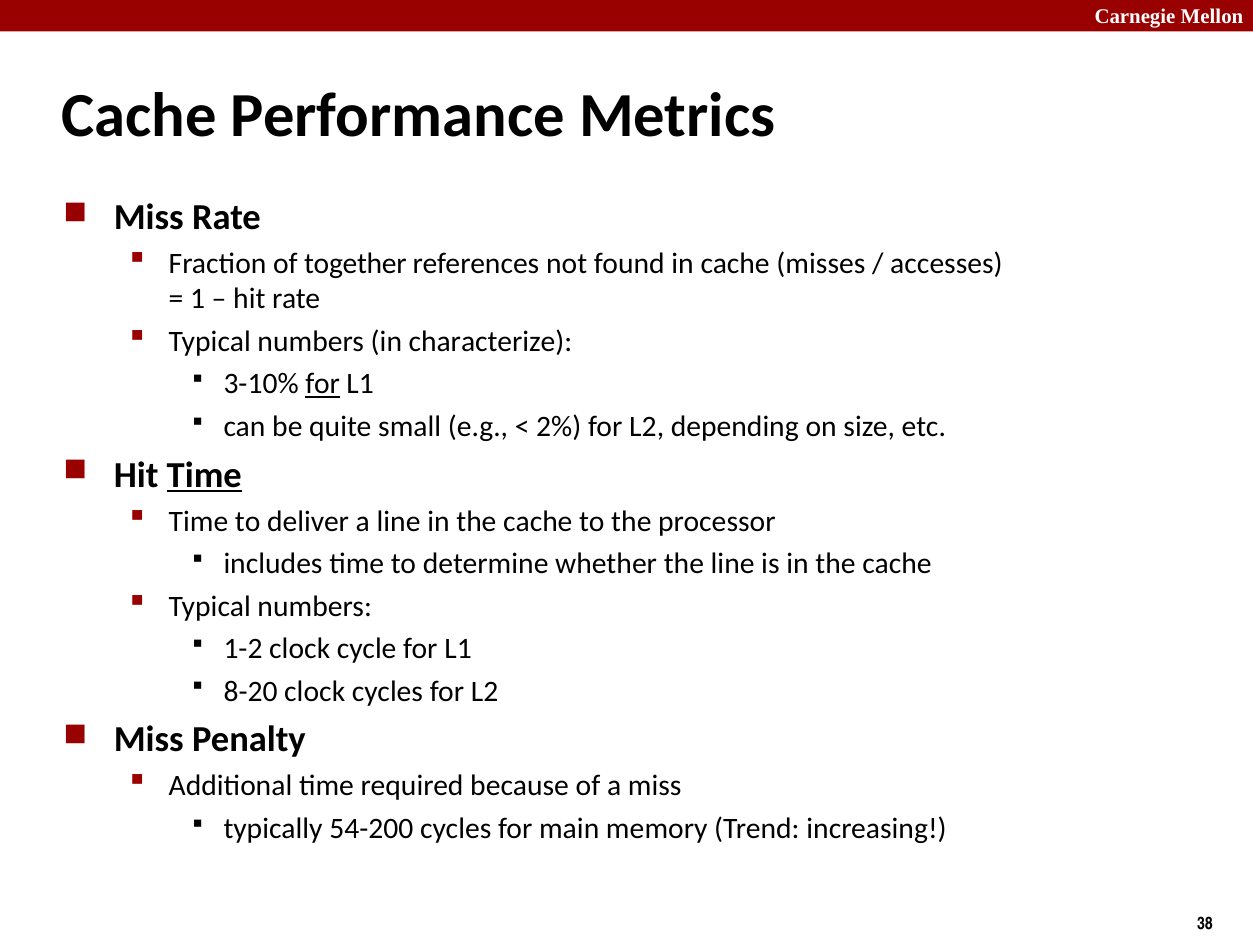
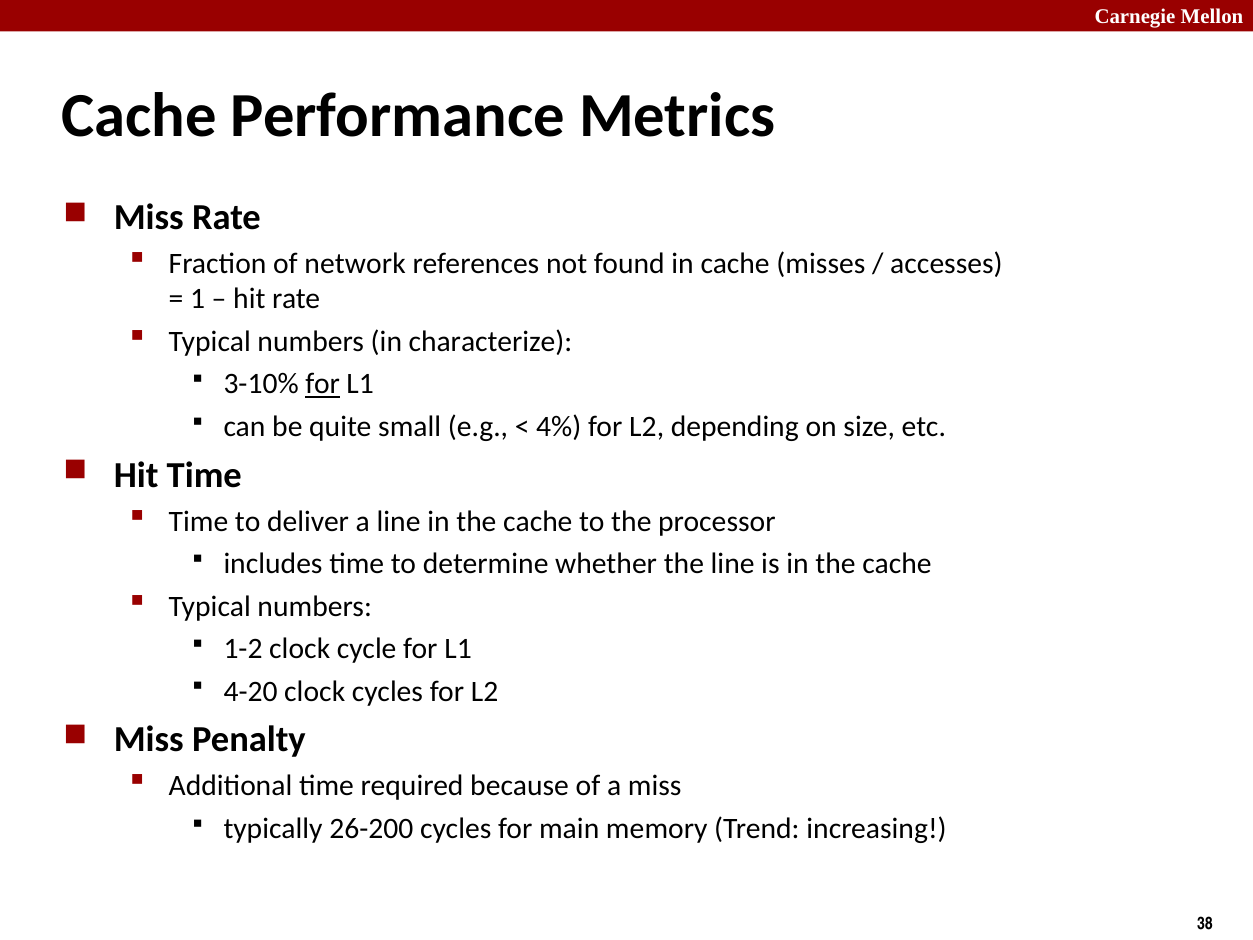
together: together -> network (355, 264)
2%: 2% -> 4% (559, 427)
Time underline: present -> none (204, 475)
8-20: 8-20 -> 4-20 (251, 691)
54-200: 54-200 -> 26-200 (371, 828)
